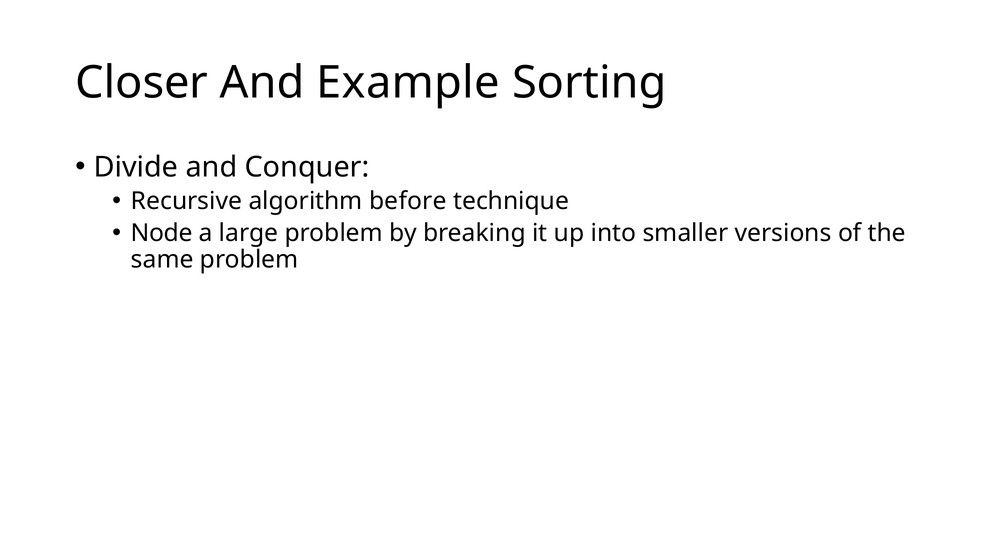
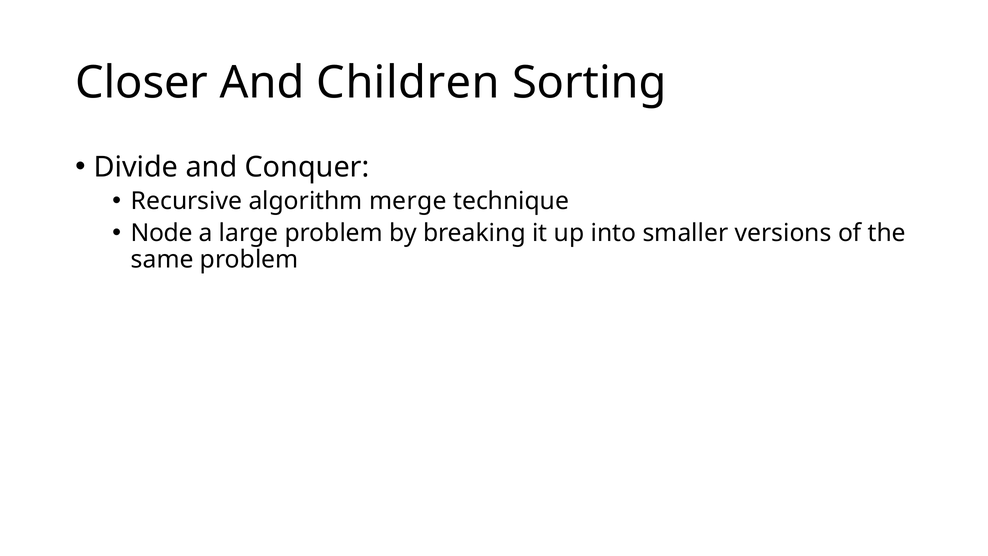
Example: Example -> Children (408, 83)
before: before -> merge (408, 201)
